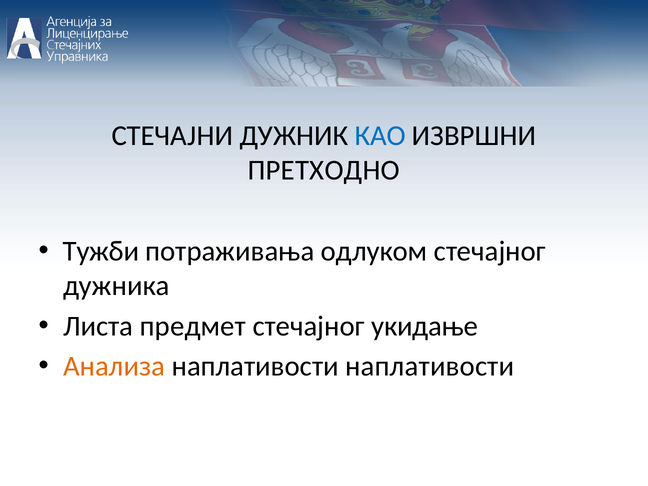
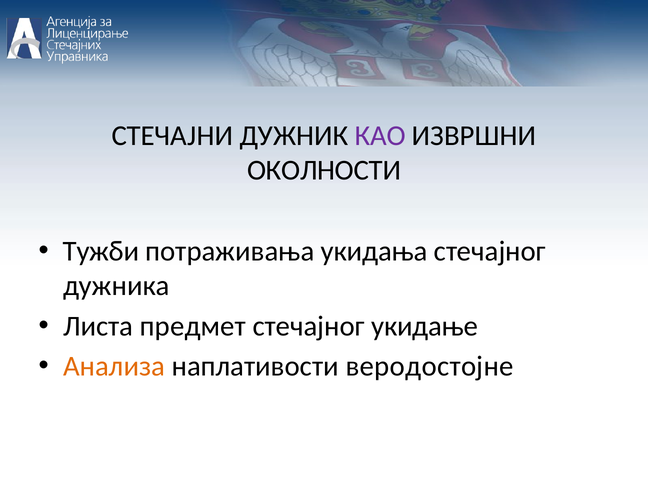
КАО colour: blue -> purple (380, 136)
ПРЕТХОДНО: ПРЕТХОДНО -> ОКОЛНОСТИ (324, 170)
одлуком: одлуком -> укидања (374, 251)
наплативости наплативости: наплативости -> веродостојне (430, 366)
